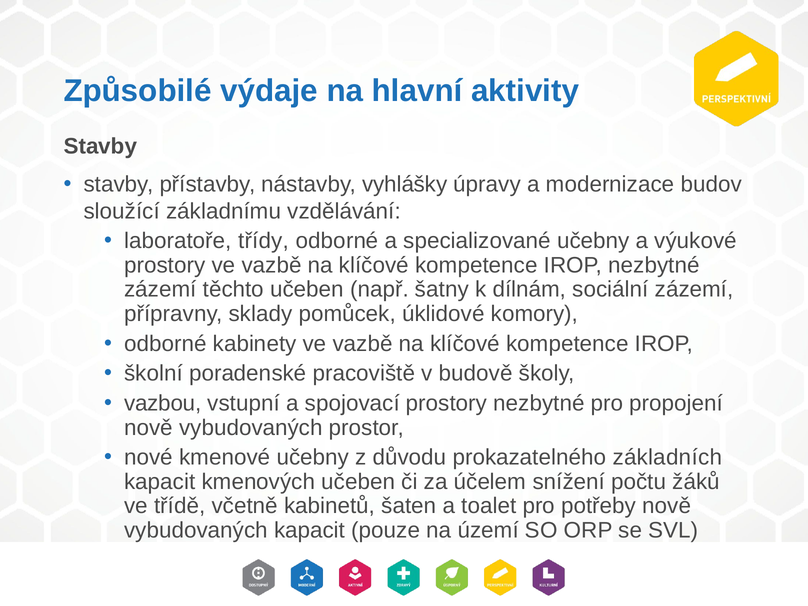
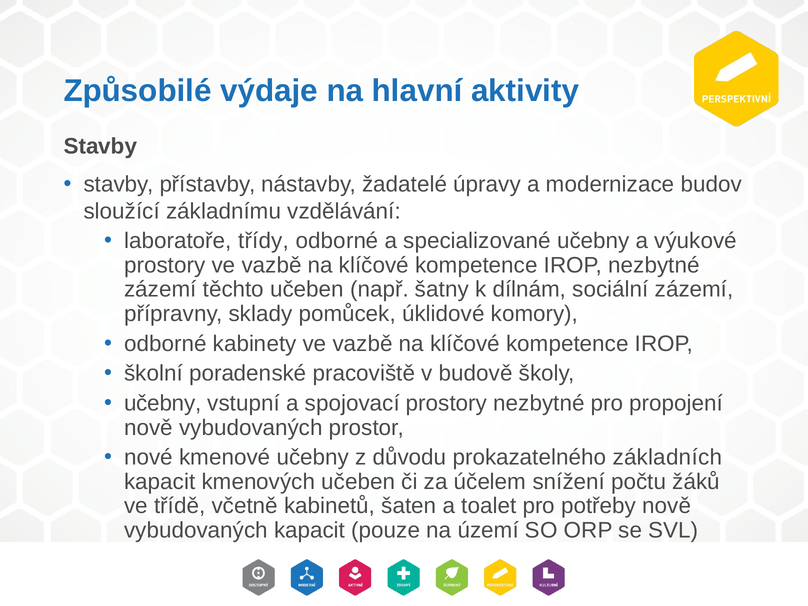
vyhlášky: vyhlášky -> žadatelé (405, 184)
vazbou: vazbou -> učebny (163, 403)
